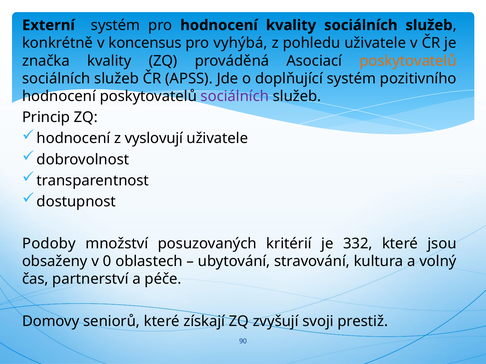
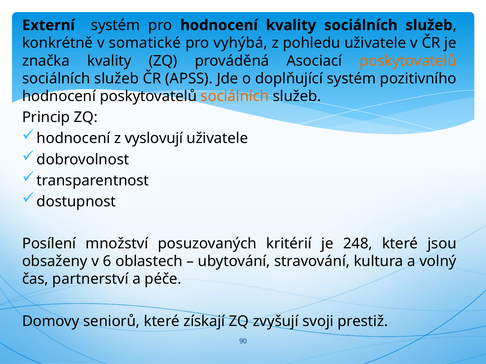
koncensus: koncensus -> somatické (145, 43)
sociálních colour: purple -> orange (235, 97)
Podoby: Podoby -> Posílení (49, 244)
332: 332 -> 248 (358, 244)
0: 0 -> 6 (107, 262)
